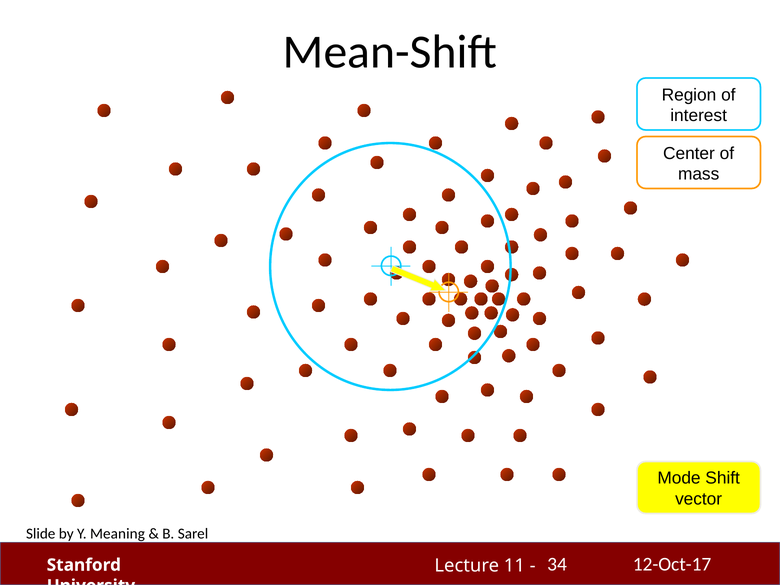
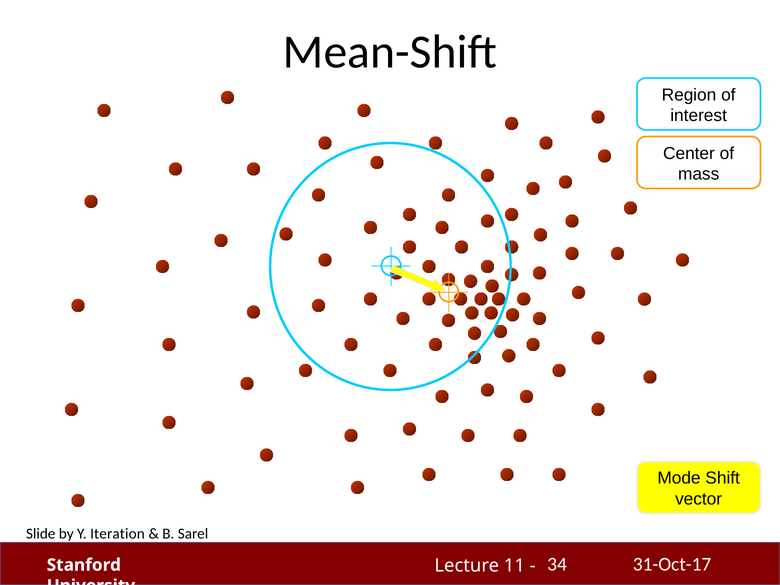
Meaning: Meaning -> Iteration (117, 534)
12-Oct-17: 12-Oct-17 -> 31-Oct-17 (672, 564)
